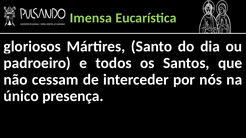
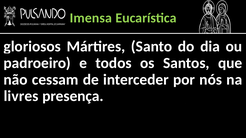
único: único -> livres (21, 96)
